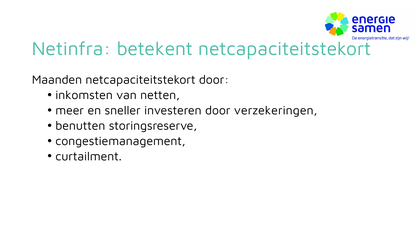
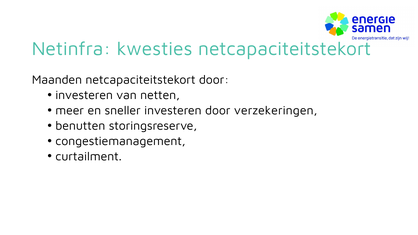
betekent: betekent -> kwesties (155, 49)
inkomsten: inkomsten -> investeren (84, 95)
